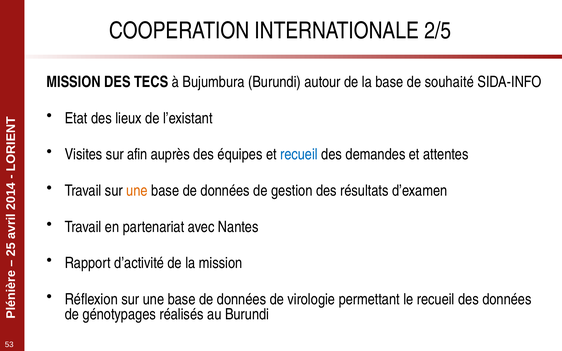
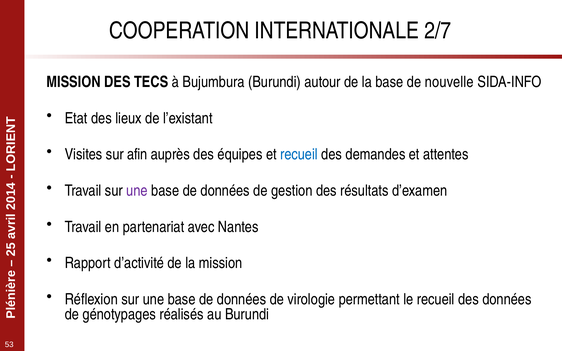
2/5: 2/5 -> 2/7 (438, 31)
souhaité: souhaité -> nouvelle (449, 82)
une colour: orange -> purple (137, 191)
